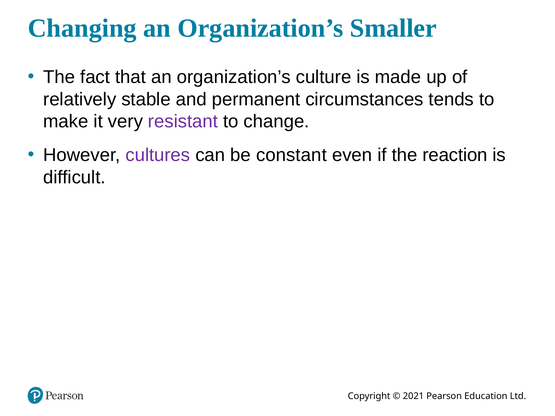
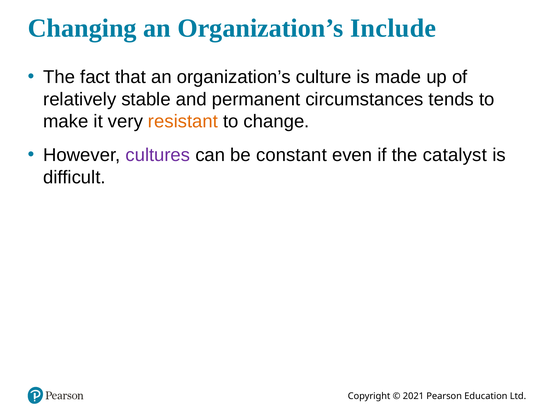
Smaller: Smaller -> Include (393, 28)
resistant colour: purple -> orange (183, 122)
reaction: reaction -> catalyst (455, 155)
